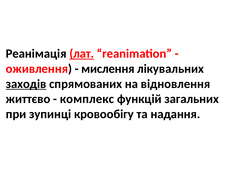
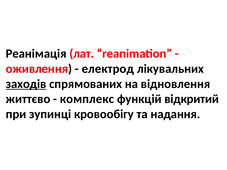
лат underline: present -> none (82, 54)
мислення: мислення -> електрод (108, 69)
загальних: загальних -> відкритий (192, 99)
